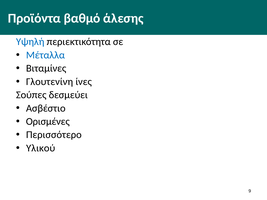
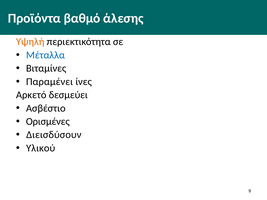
Υψηλή colour: blue -> orange (30, 42)
Γλουτενίνη: Γλουτενίνη -> Παραμένει (50, 82)
Σούπες: Σούπες -> Αρκετό (31, 95)
Περισσότερο: Περισσότερο -> Διεισδύσουν (54, 135)
